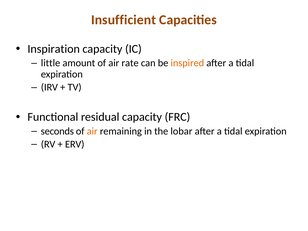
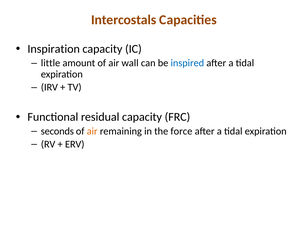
Insufficient: Insufficient -> Intercostals (124, 20)
rate: rate -> wall (130, 63)
inspired colour: orange -> blue (187, 63)
lobar: lobar -> force (181, 131)
